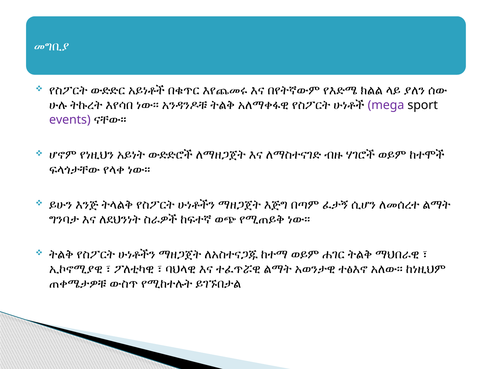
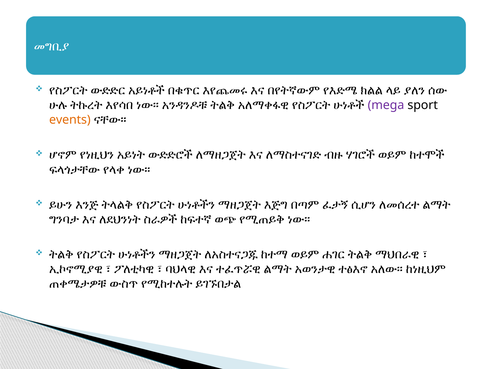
events colour: purple -> orange (70, 120)
